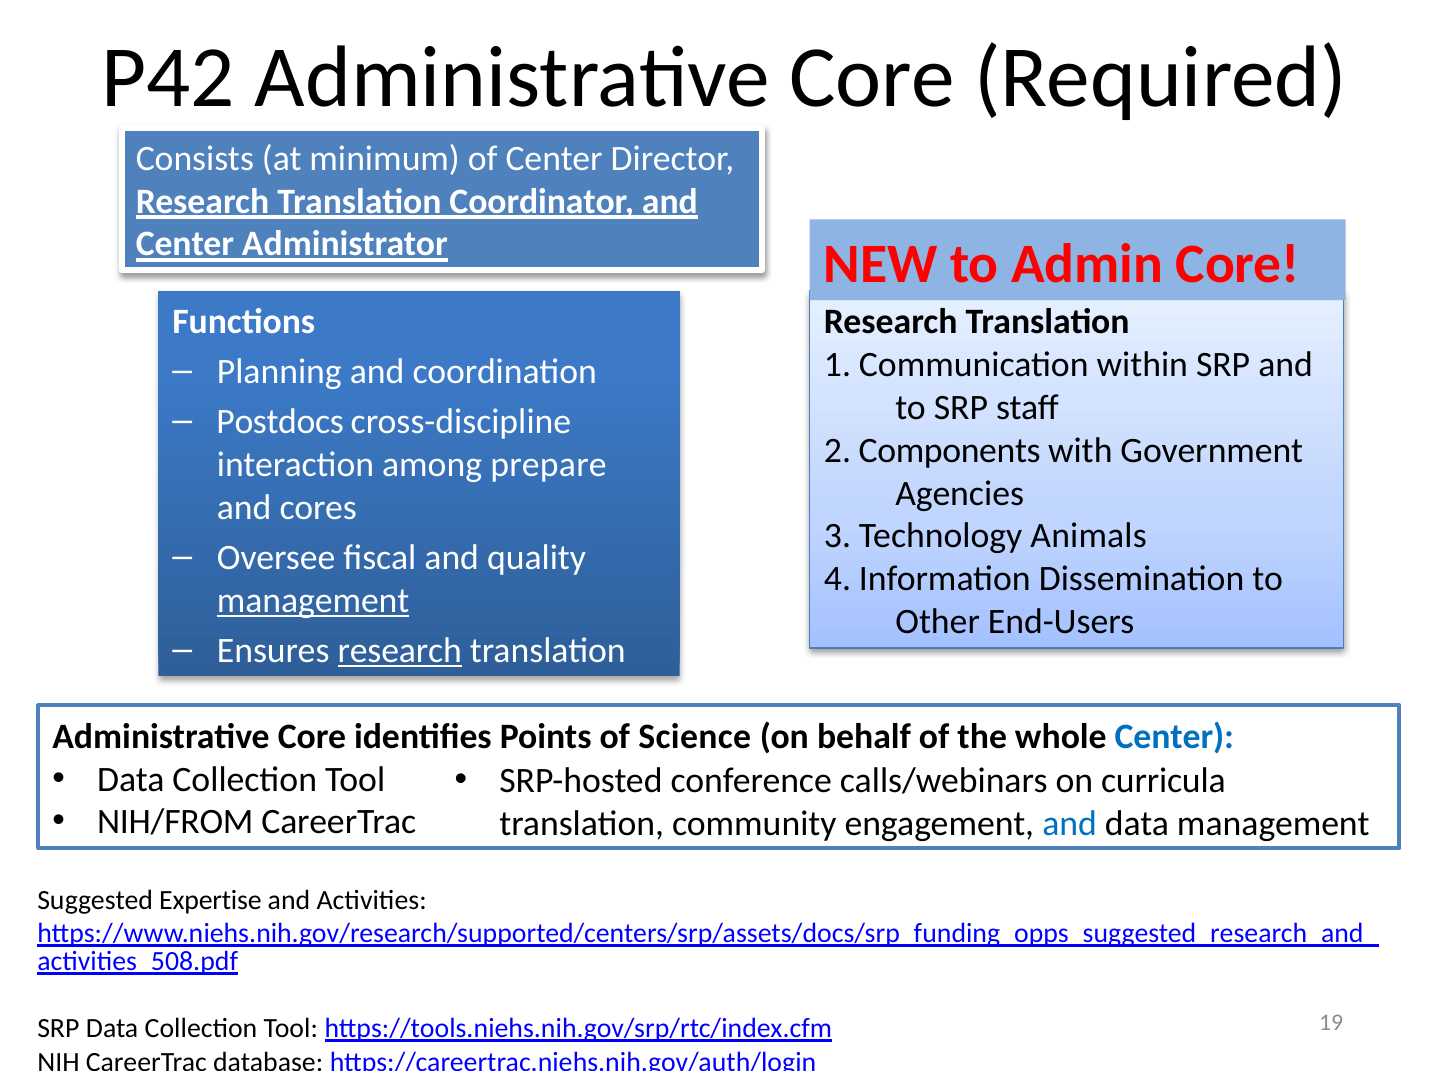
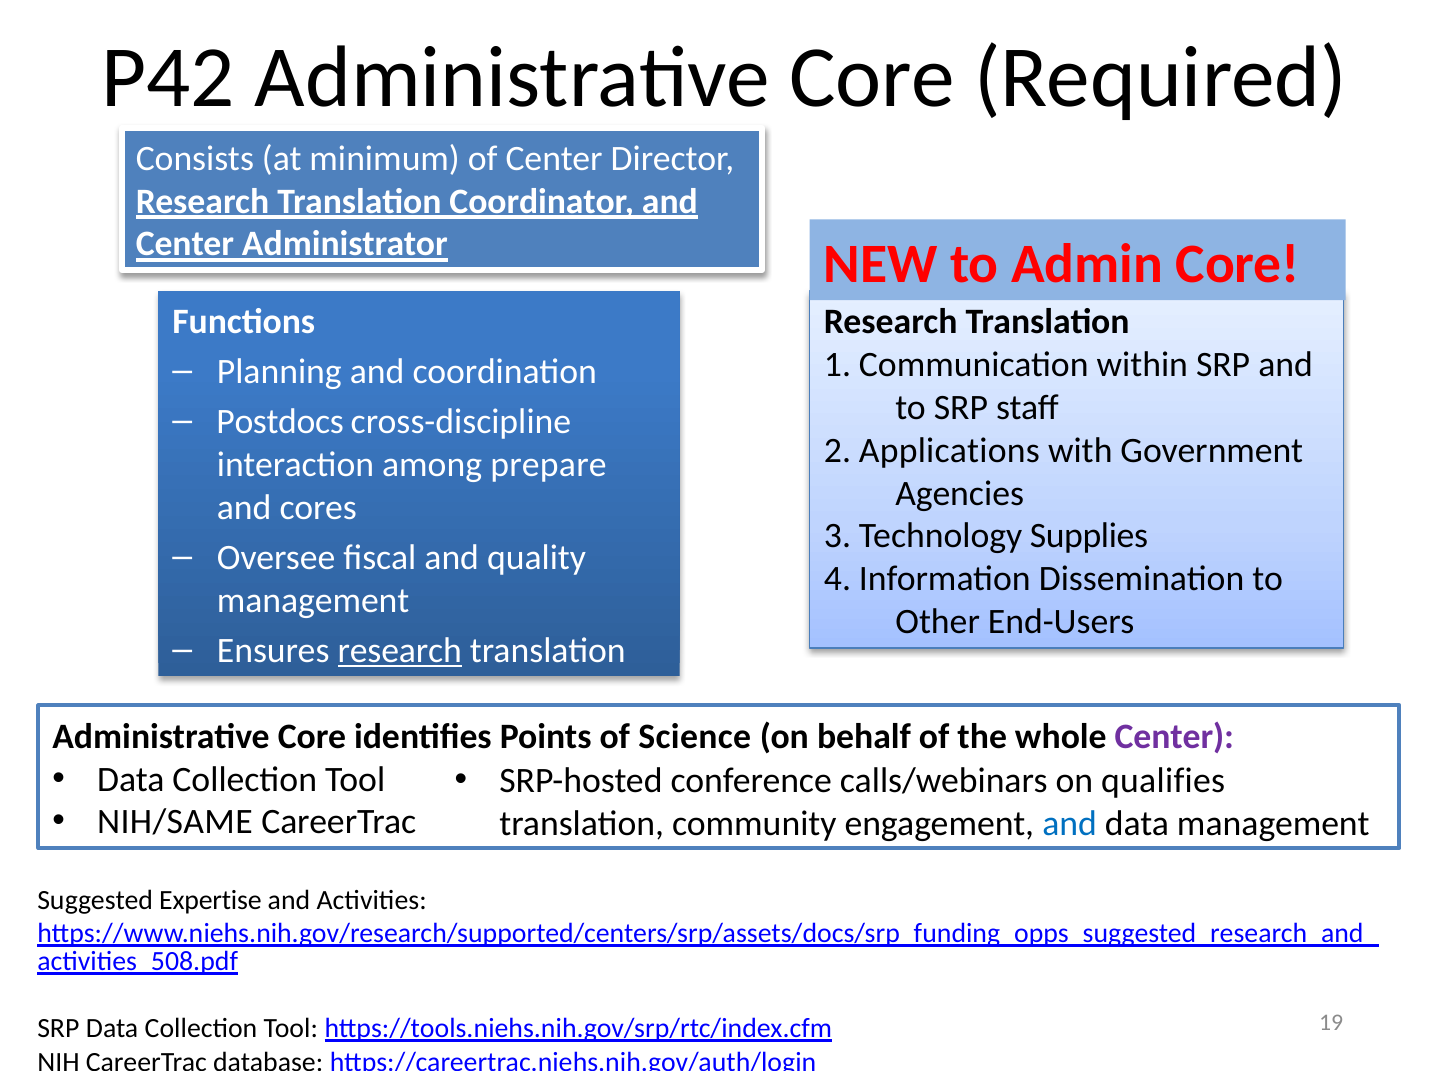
Components: Components -> Applications (949, 451)
Animals: Animals -> Supplies (1089, 537)
management underline: present -> none (313, 601)
Center colour: blue -> purple (1174, 737)
curricula: curricula -> qualifies (1163, 781)
NIH/FROM: NIH/FROM -> NIH/SAME (175, 823)
